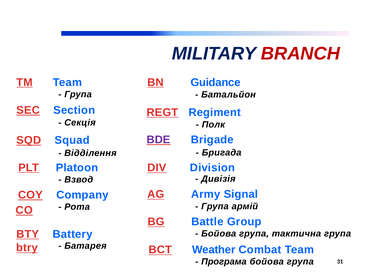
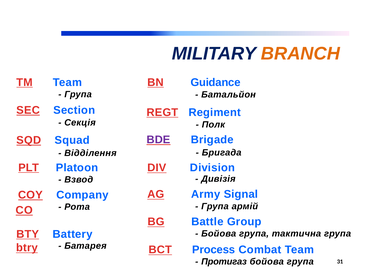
BRANCH colour: red -> orange (300, 54)
Weather: Weather -> Process (214, 250)
Програма: Програма -> Протигаз (224, 261)
